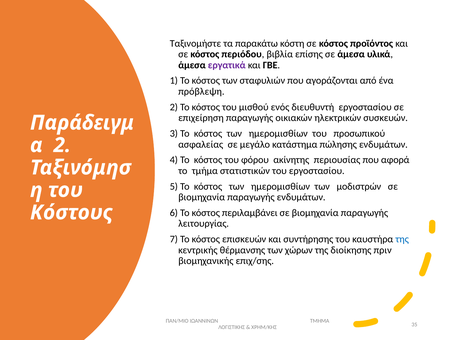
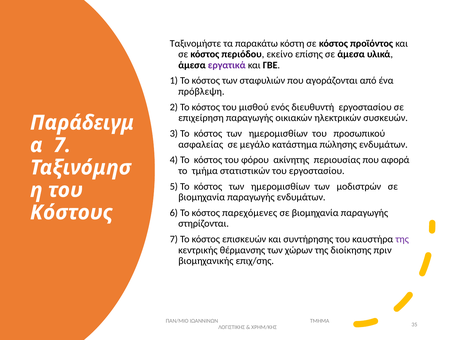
βιβλία: βιβλία -> εκείνο (280, 54)
2: 2 -> 7 (62, 145)
περιλαμβάνει: περιλαμβάνει -> παρεχόμενες (250, 213)
λειτουργίας: λειτουργίας -> στηρίζονται (204, 223)
της colour: blue -> purple (402, 239)
